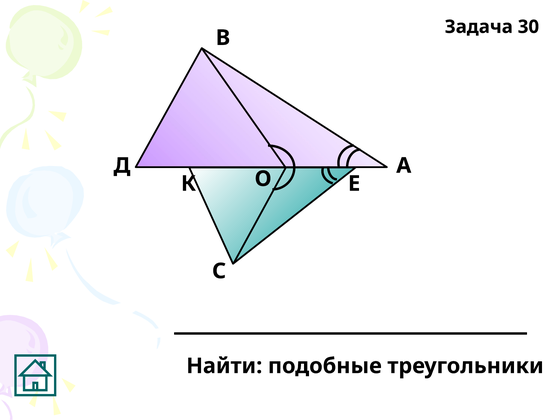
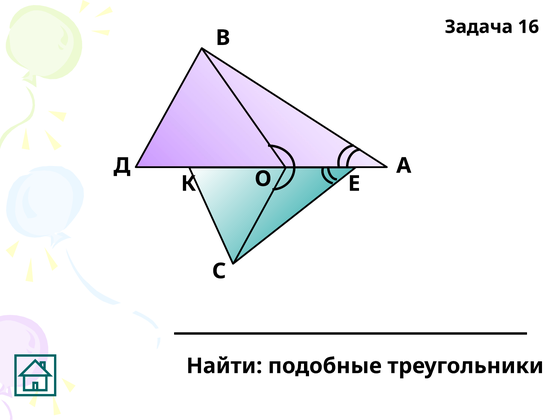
30: 30 -> 16 (528, 27)
